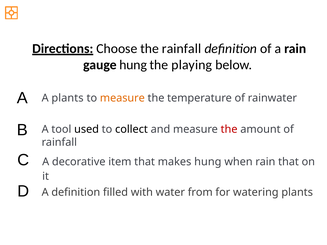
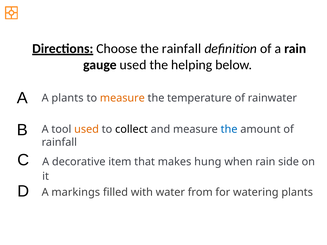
gauge hung: hung -> used (133, 65)
playing: playing -> helping (192, 65)
used colour: black -> orange (87, 129)
the colour: red -> blue (229, 129)
rain that: that -> side (289, 162)
A definition: definition -> markings (76, 193)
